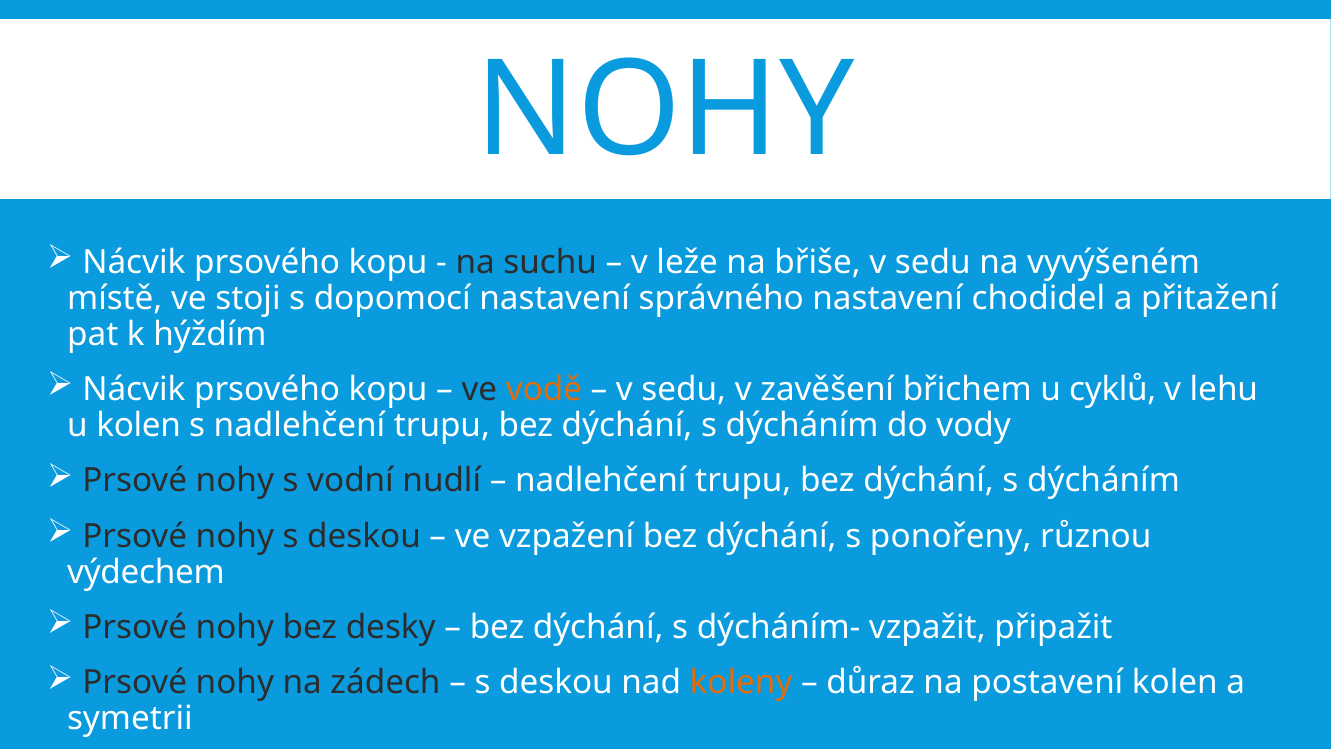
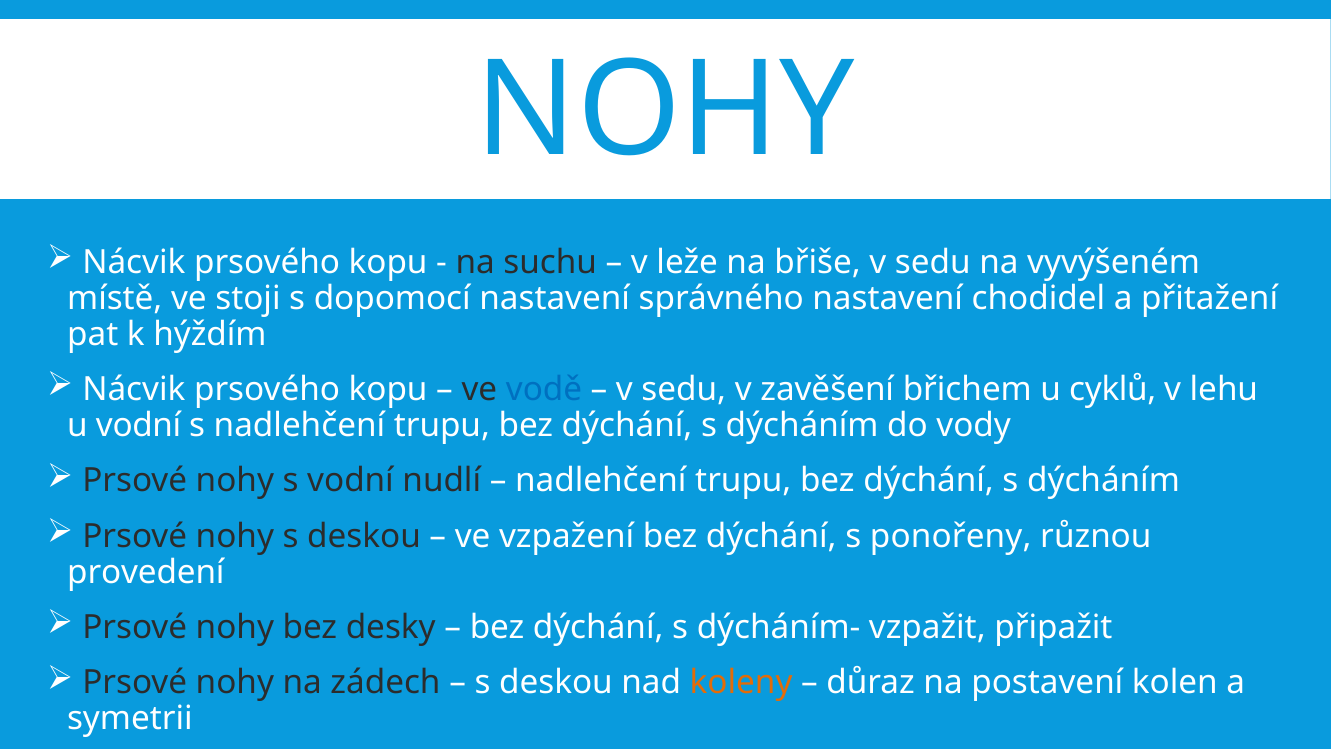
vodě colour: orange -> blue (544, 390)
u kolen: kolen -> vodní (139, 425)
výdechem: výdechem -> provedení (146, 572)
